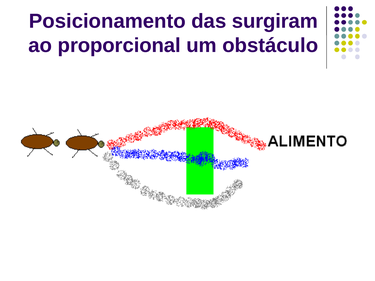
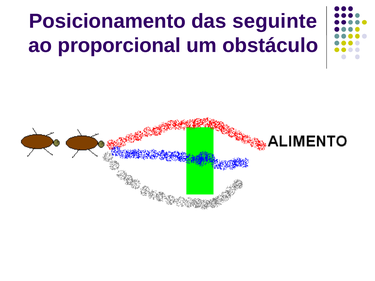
surgiram: surgiram -> seguinte (275, 21)
